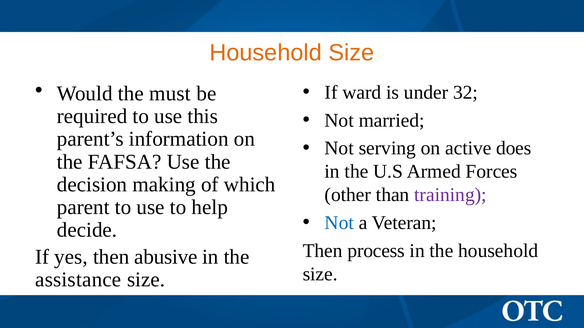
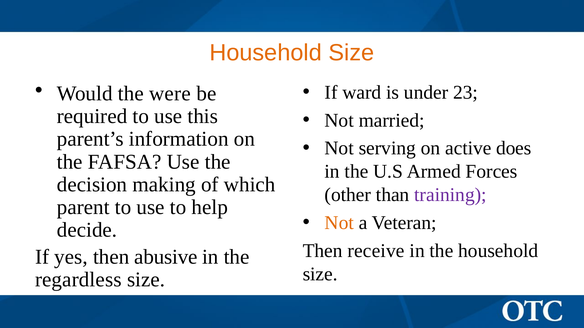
must: must -> were (170, 94)
32: 32 -> 23 (466, 93)
Not colour: blue -> orange (339, 223)
process: process -> receive (376, 251)
assistance: assistance -> regardless (78, 280)
